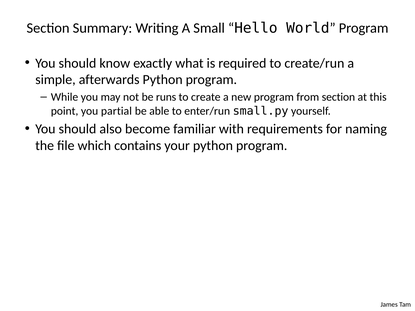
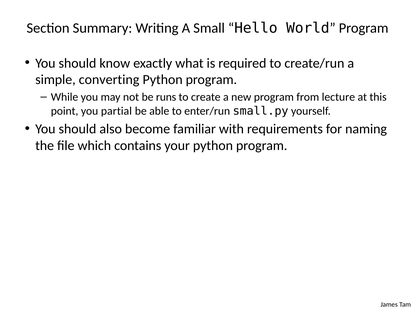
afterwards: afterwards -> converting (109, 80)
from section: section -> lecture (338, 97)
